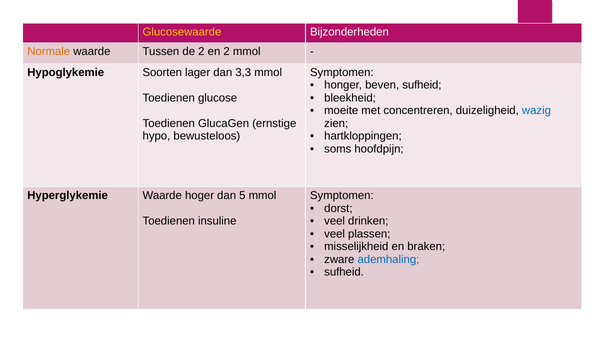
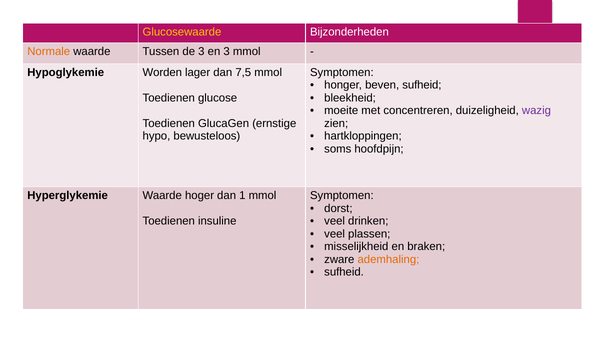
de 2: 2 -> 3 (201, 52)
en 2: 2 -> 3 (227, 52)
Soorten: Soorten -> Worden (162, 72)
3,3: 3,3 -> 7,5 (243, 72)
wazig colour: blue -> purple (536, 110)
5: 5 -> 1 (242, 195)
ademhaling colour: blue -> orange (388, 259)
